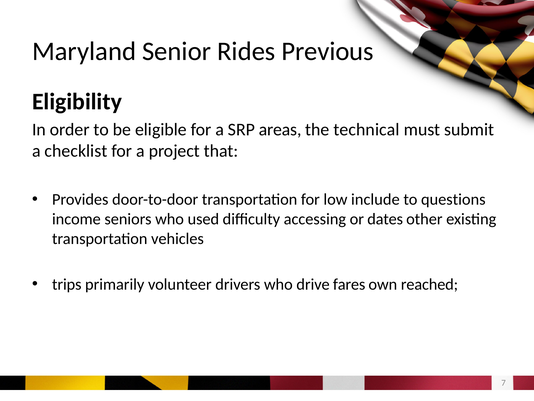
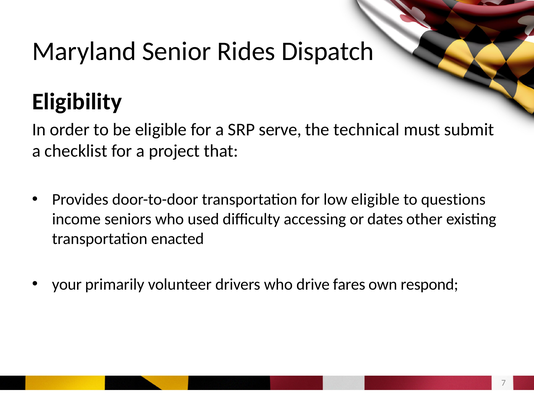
Previous: Previous -> Dispatch (328, 51)
areas: areas -> serve (280, 129)
low include: include -> eligible (375, 199)
vehicles: vehicles -> enacted (178, 238)
trips: trips -> your (67, 284)
reached: reached -> respond (429, 284)
